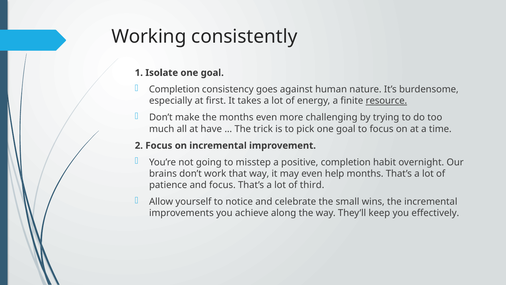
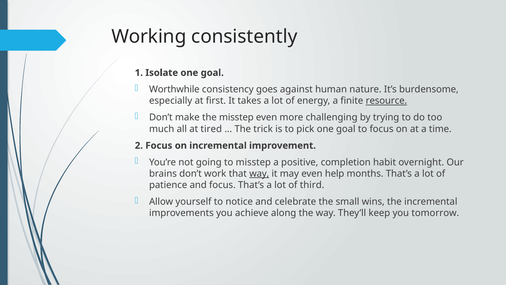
Completion: Completion -> Worthwhile (174, 89)
the months: months -> misstep (236, 117)
have: have -> tired (211, 129)
way underline: none -> present (259, 173)
effectively: effectively -> tomorrow (435, 213)
